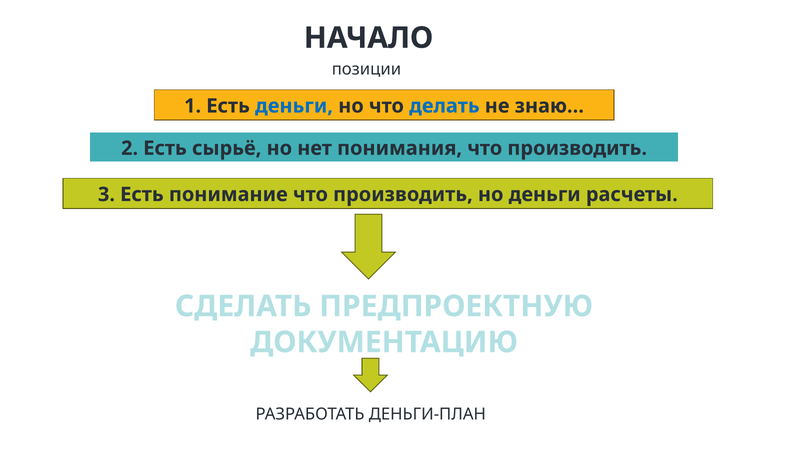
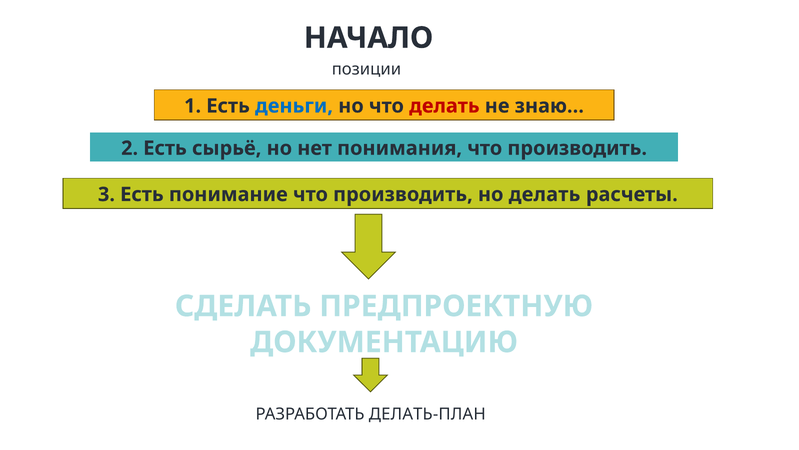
делать colour: blue -> red (444, 106)
но деньги: деньги -> делать (545, 194)
ДЕНЬГИ-ПЛАН: ДЕНЬГИ-ПЛАН -> ДЕЛАТЬ-ПЛАН (427, 414)
